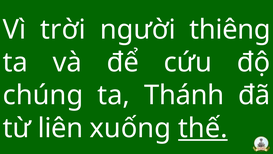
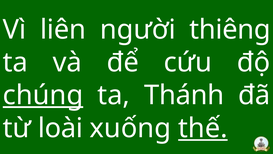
trời: trời -> liên (63, 30)
chúng underline: none -> present (43, 95)
liên: liên -> loài (60, 128)
